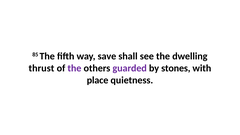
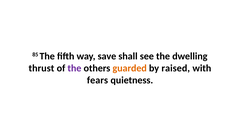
guarded colour: purple -> orange (130, 68)
stones: stones -> raised (176, 68)
place: place -> fears (97, 80)
